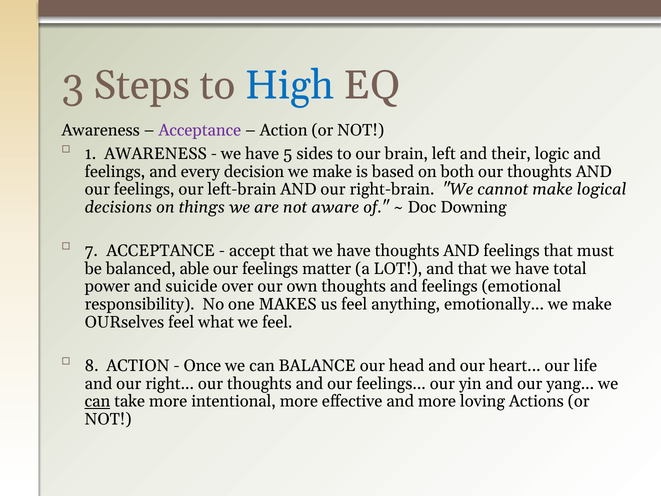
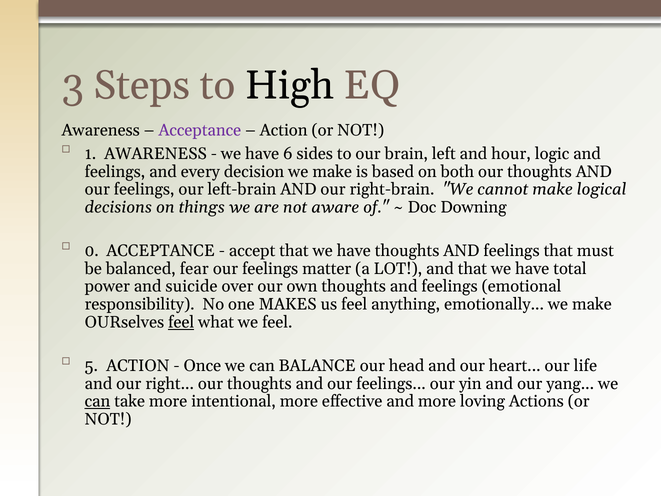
High colour: blue -> black (290, 85)
5: 5 -> 6 (288, 154)
their: their -> hour (511, 154)
7: 7 -> 0 (92, 251)
able: able -> fear (194, 268)
feel underline: none -> present (181, 322)
8: 8 -> 5 (91, 366)
